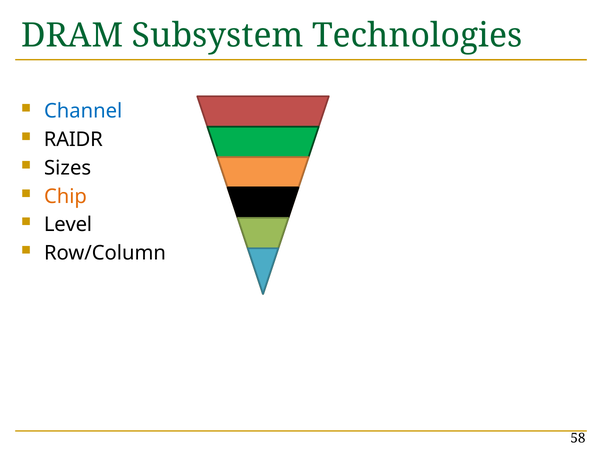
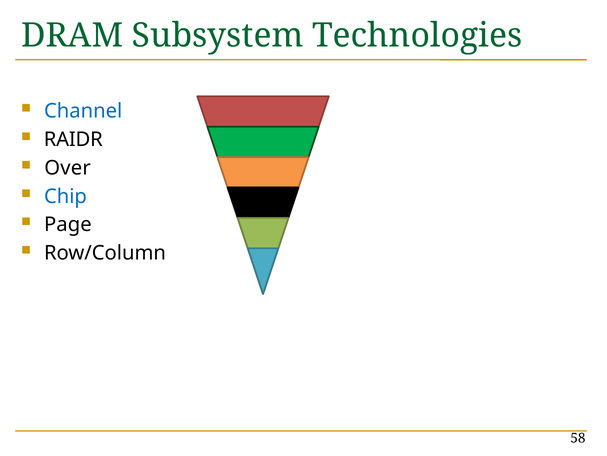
Sizes: Sizes -> Over (68, 168)
Chip colour: orange -> blue (65, 196)
Level: Level -> Page (68, 224)
